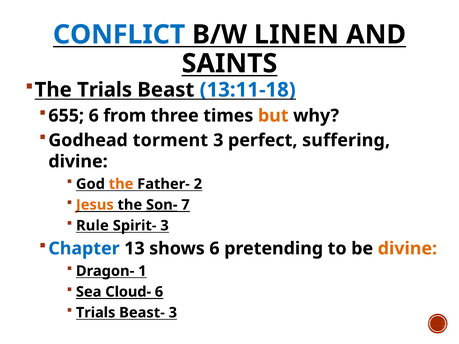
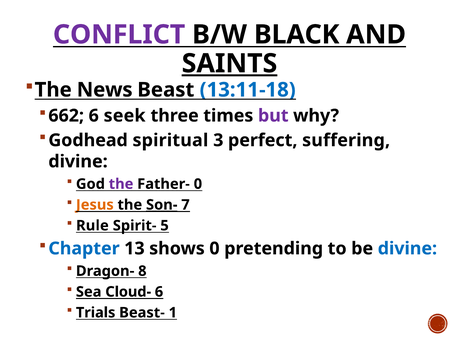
CONFLICT colour: blue -> purple (119, 35)
LINEN: LINEN -> BLACK (297, 35)
SAINTS underline: none -> present (229, 64)
The Trials: Trials -> News (105, 90)
655: 655 -> 662 (66, 116)
from: from -> seek (125, 116)
but colour: orange -> purple (273, 116)
torment: torment -> spiritual (170, 140)
the colour: orange -> purple (121, 184)
Father- 2: 2 -> 0 (198, 184)
Spirit- 3: 3 -> 5 (165, 226)
shows 6: 6 -> 0 (214, 249)
divine colour: orange -> blue (407, 249)
1: 1 -> 8 (142, 271)
Beast- 3: 3 -> 1 (173, 313)
